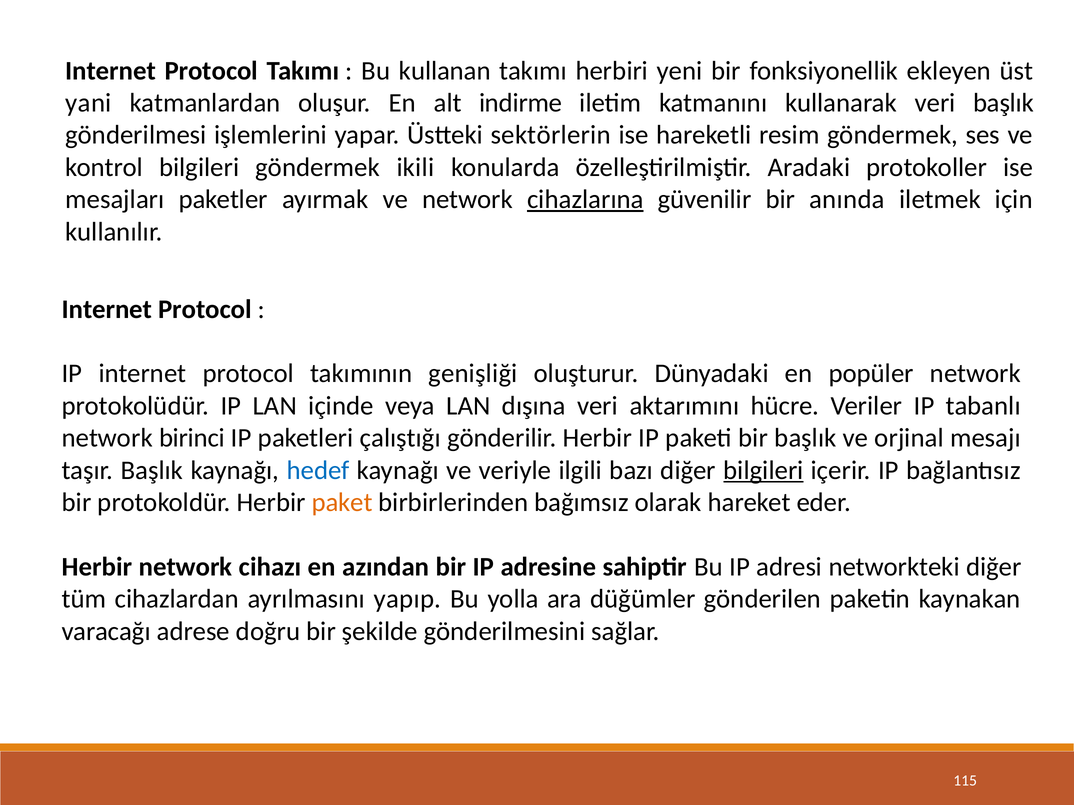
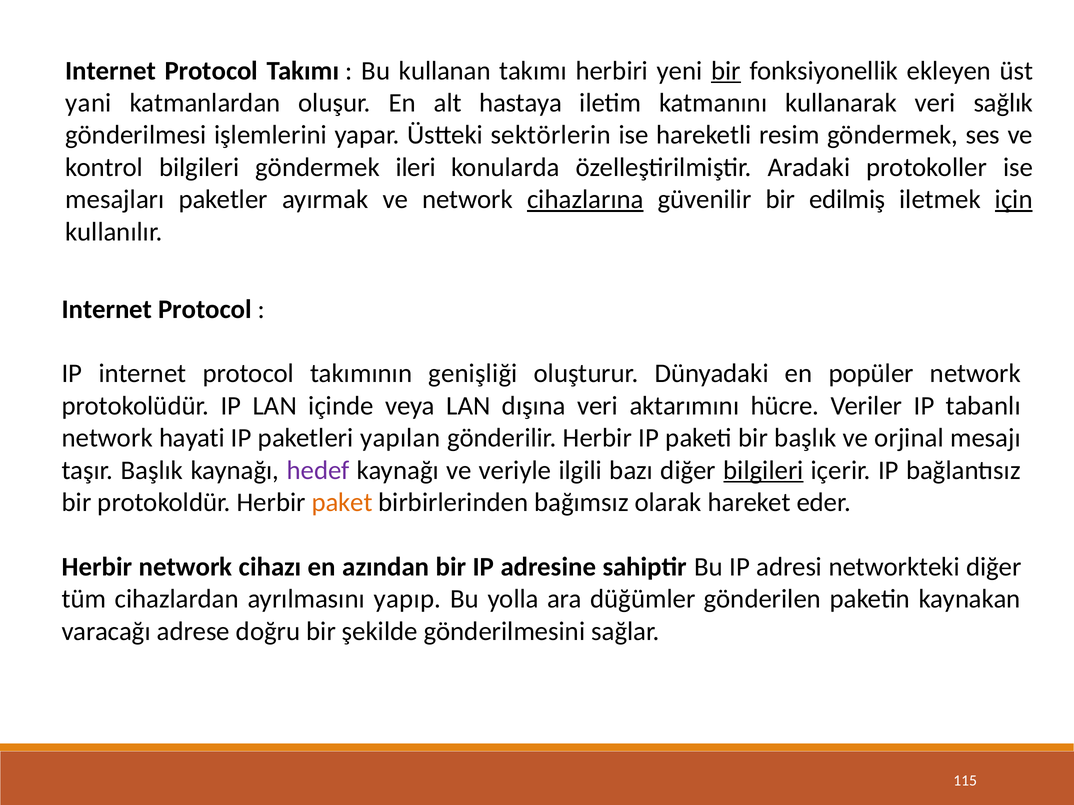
bir underline: none -> present (726, 71)
indirme: indirme -> hastaya (521, 103)
veri başlık: başlık -> sağlık (1003, 103)
ikili: ikili -> ileri (416, 167)
anında: anında -> edilmiş (847, 200)
için underline: none -> present (1014, 200)
birinci: birinci -> hayati (192, 438)
çalıştığı: çalıştığı -> yapılan (400, 438)
hedef colour: blue -> purple (318, 470)
